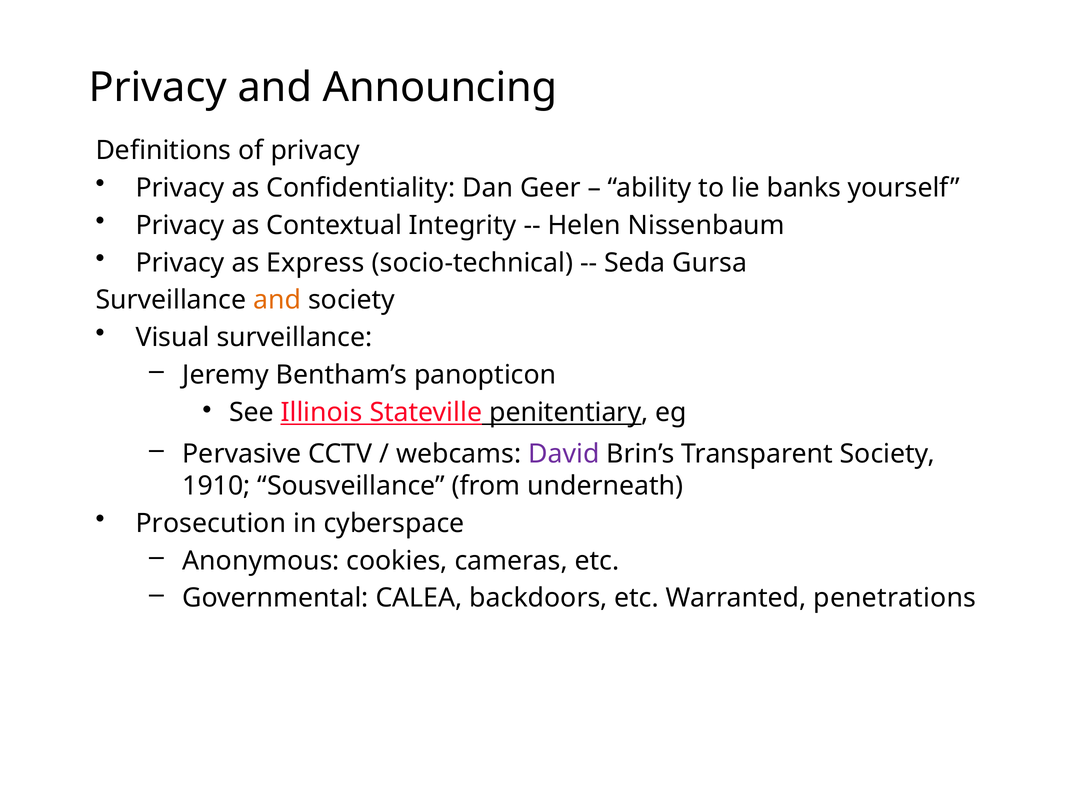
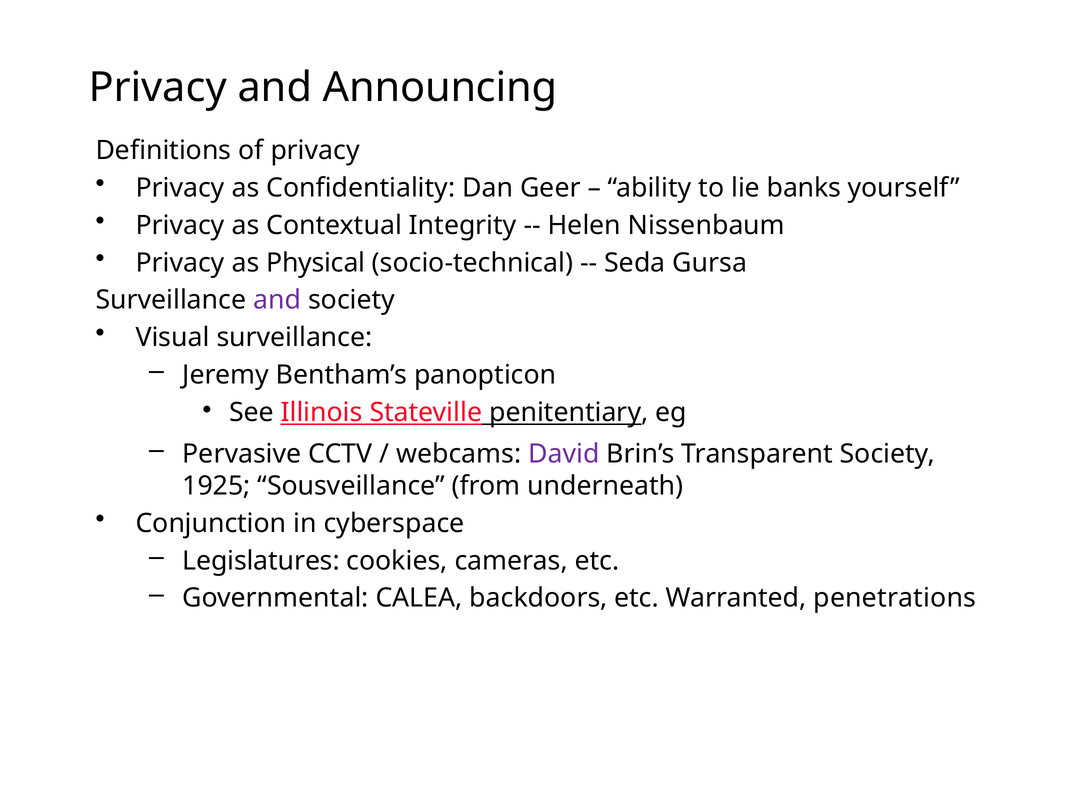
Express: Express -> Physical (316, 263)
and colour: orange -> purple (277, 300)
1910: 1910 -> 1925 (216, 486)
Prosecution: Prosecution -> Conjunction (211, 523)
Anonymous: Anonymous -> Legislatures (261, 561)
